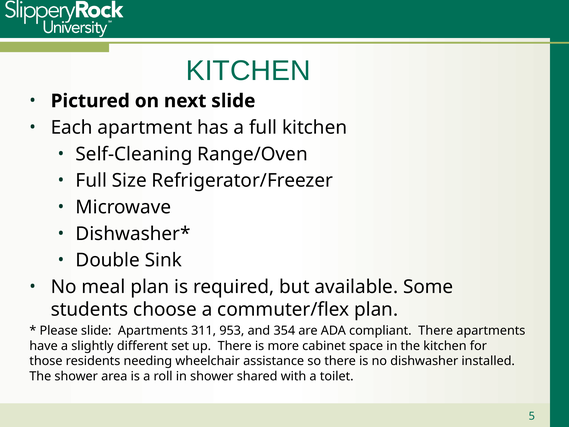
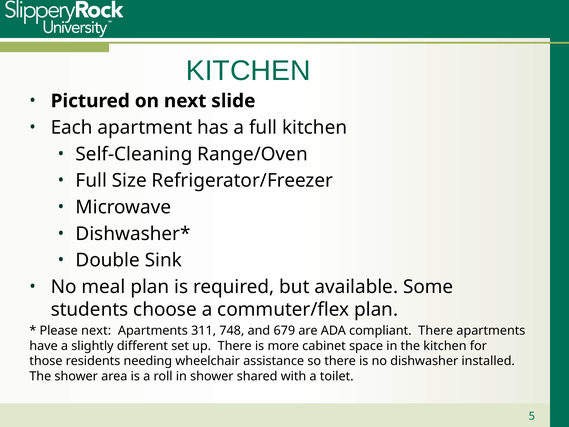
Please slide: slide -> next (96, 331)
953: 953 -> 748 (232, 331)
354: 354 -> 679 (284, 331)
